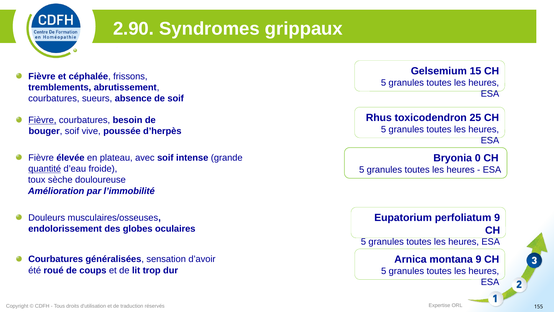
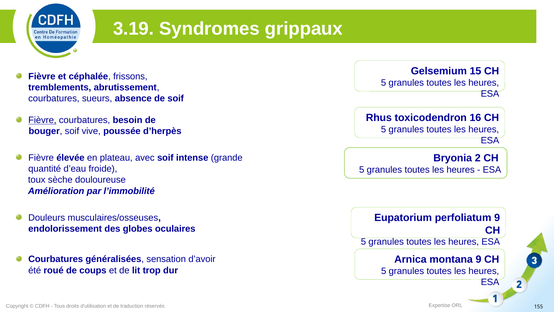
2.90: 2.90 -> 3.19 (134, 29)
25: 25 -> 16 (475, 117)
0: 0 -> 2 (478, 158)
quantité underline: present -> none (45, 169)
